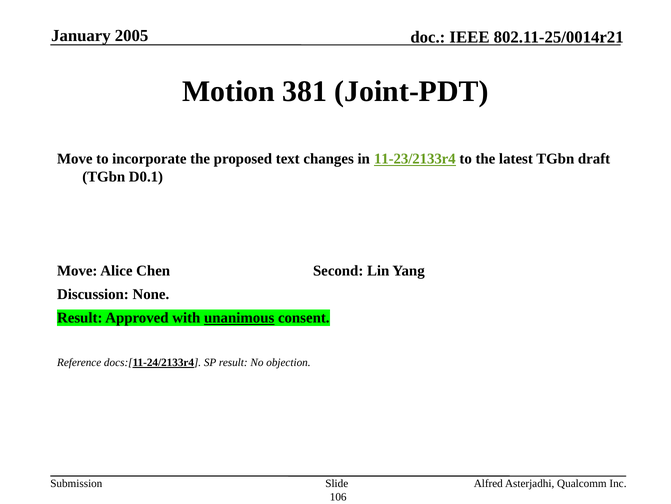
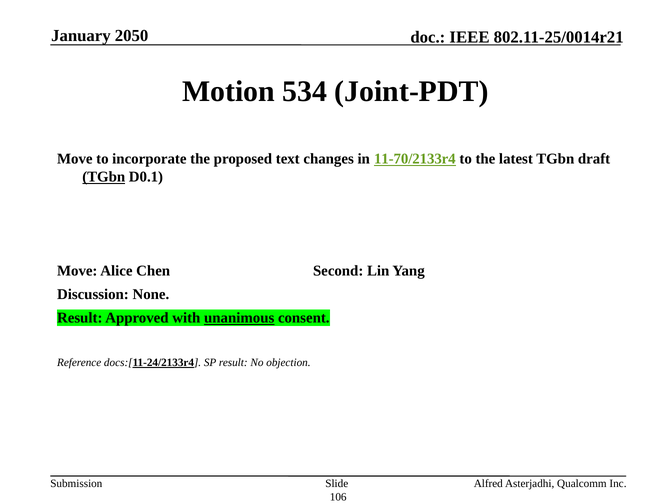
2005: 2005 -> 2050 (132, 36)
381: 381 -> 534 (305, 91)
11-23/2133r4: 11-23/2133r4 -> 11-70/2133r4 (415, 159)
TGbn underline: none -> present (104, 177)
